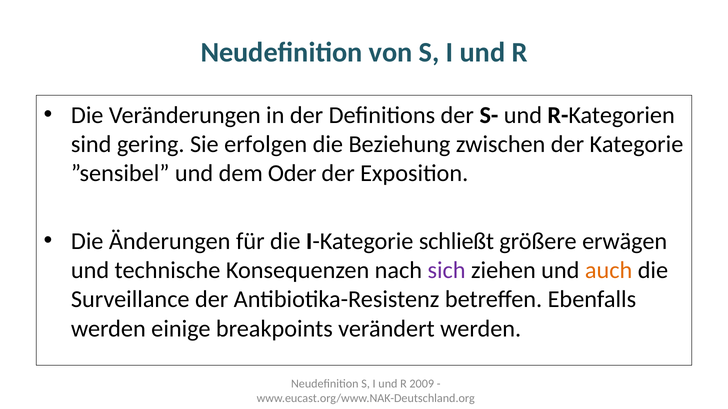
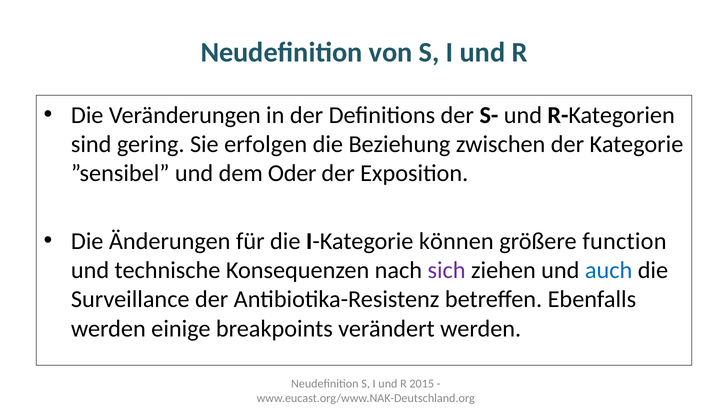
schließt: schließt -> können (456, 242)
erwägen: erwägen -> function (624, 242)
auch colour: orange -> blue (609, 271)
2009: 2009 -> 2015 (422, 384)
